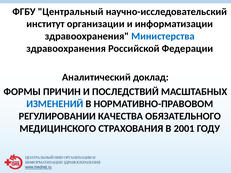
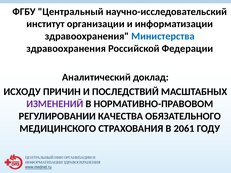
ФОРМЫ: ФОРМЫ -> ИСХОДУ (22, 92)
ИЗМЕНЕНИЙ colour: blue -> purple (55, 104)
2001: 2001 -> 2061 (184, 129)
